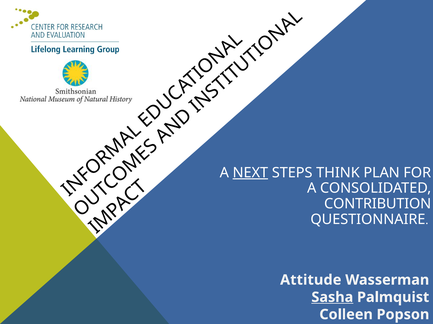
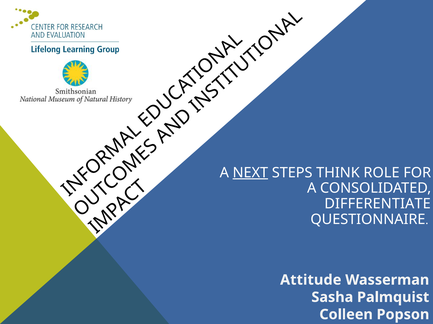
PLAN: PLAN -> ROLE (382, 173)
CONTRIBUTION: CONTRIBUTION -> DIFFERENTIATE (378, 204)
Sasha underline: present -> none (332, 298)
